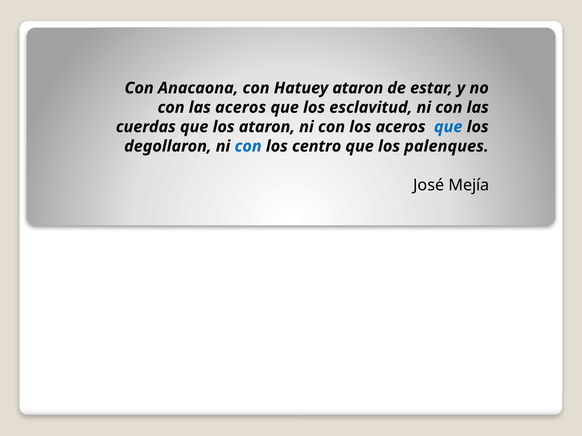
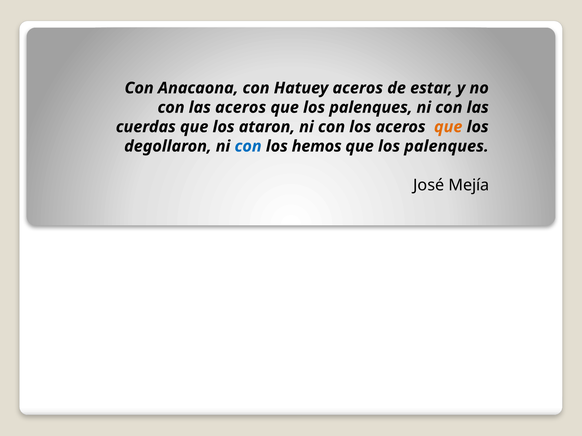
Hatuey ataron: ataron -> aceros (358, 88)
esclavitud: esclavitud -> palenques (371, 108)
que colour: blue -> orange (448, 127)
centro: centro -> hemos (317, 146)
